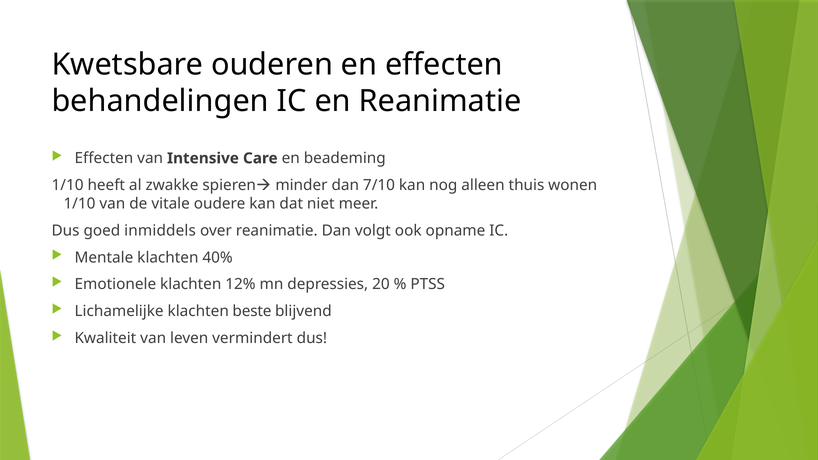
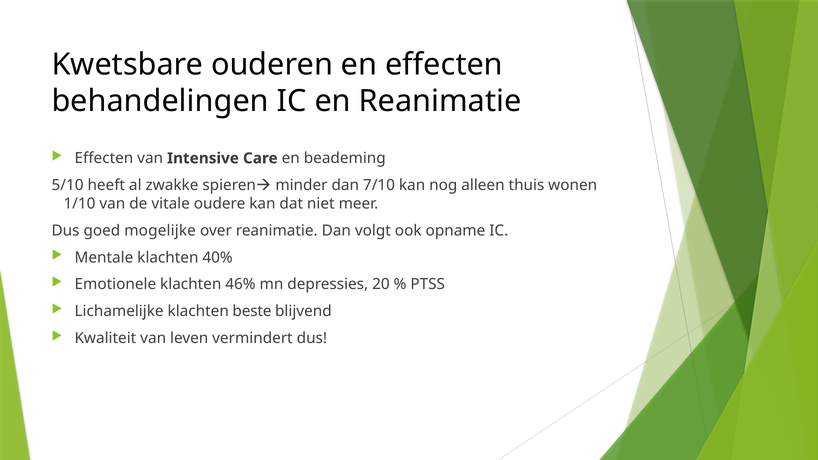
1/10: 1/10 -> 5/10 (68, 185)
inmiddels: inmiddels -> mogelijke (160, 231)
12%: 12% -> 46% (240, 284)
